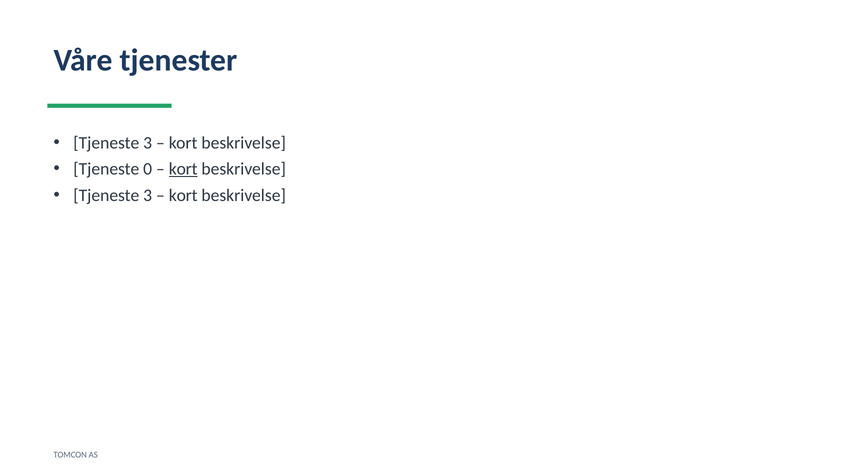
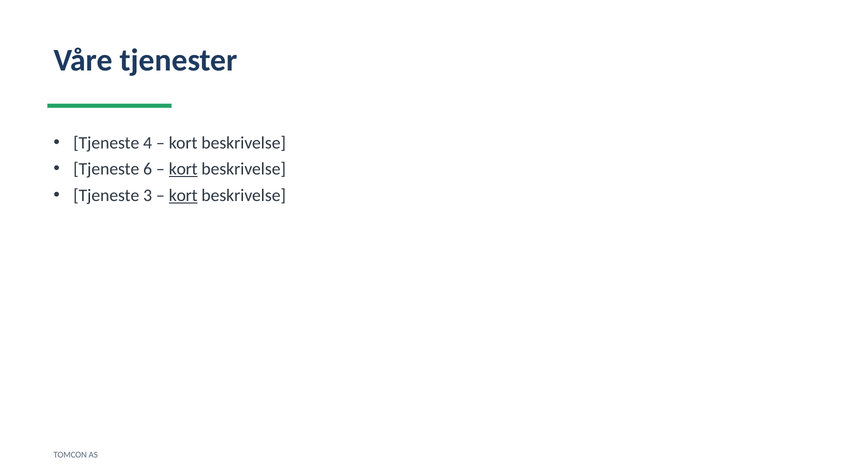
3: 3 -> 4 (148, 143)
0: 0 -> 6 (148, 169)
kort underline: none -> present (183, 195)
